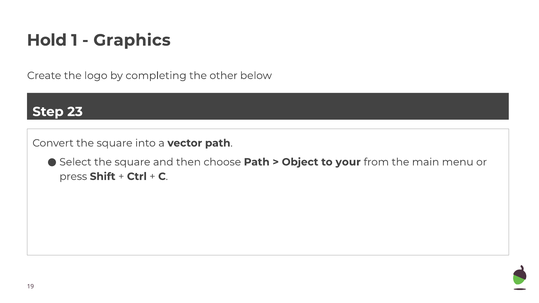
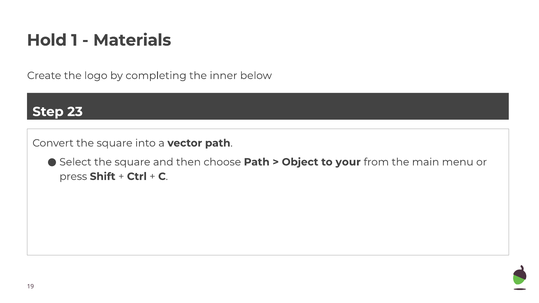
Graphics: Graphics -> Materials (132, 40)
other: other -> inner (223, 76)
